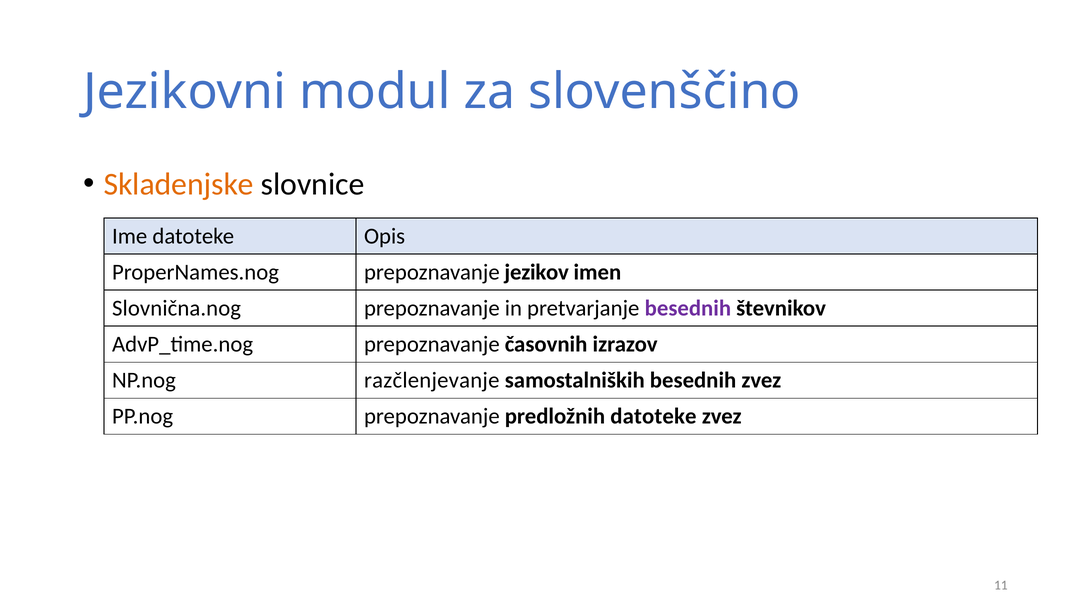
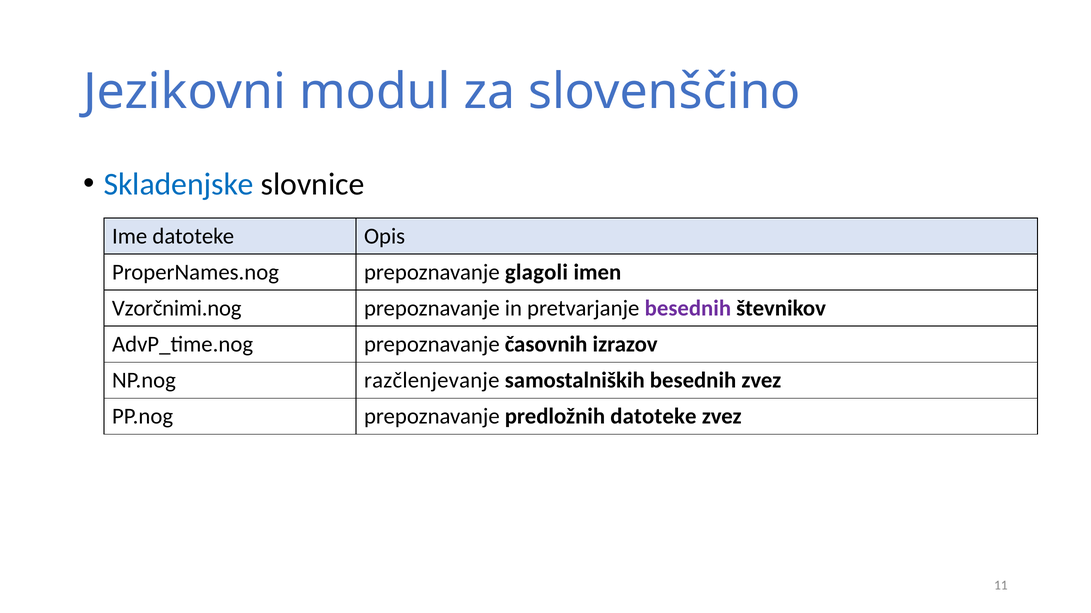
Skladenjske colour: orange -> blue (179, 184)
jezikov: jezikov -> glagoli (536, 273)
Slovnična.nog: Slovnična.nog -> Vzorčnimi.nog (177, 309)
